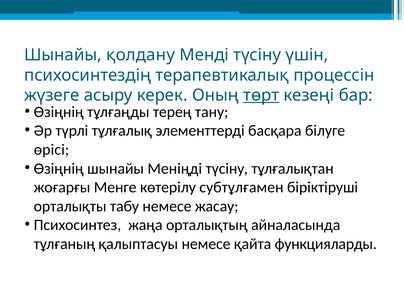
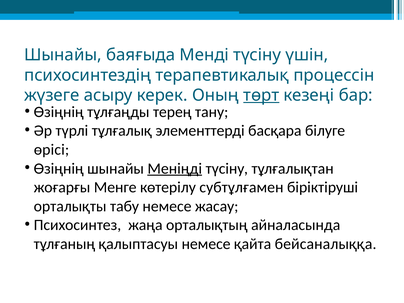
қолдану: қолдану -> баяғыда (141, 55)
Меніңді underline: none -> present (175, 168)
функцияларды: функцияларды -> бейсаналыққа (326, 244)
